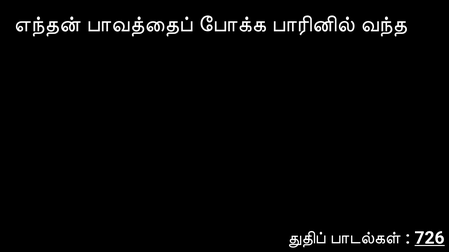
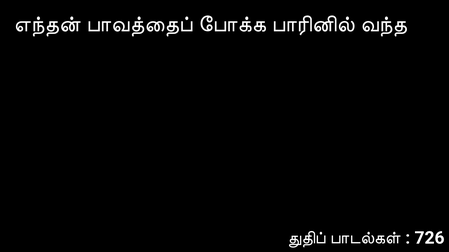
726 underline: present -> none (430, 238)
